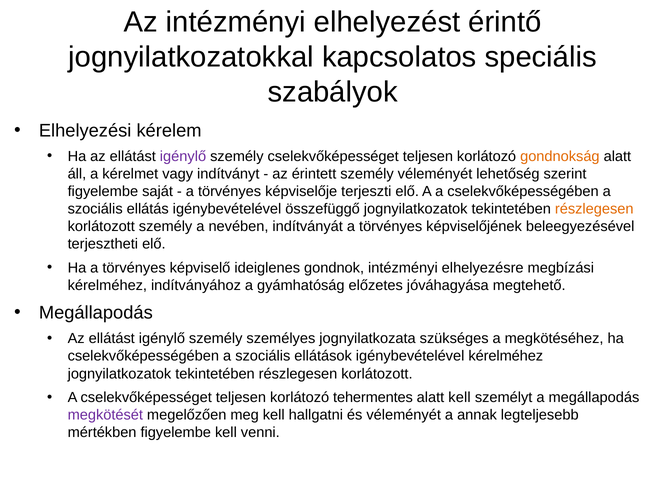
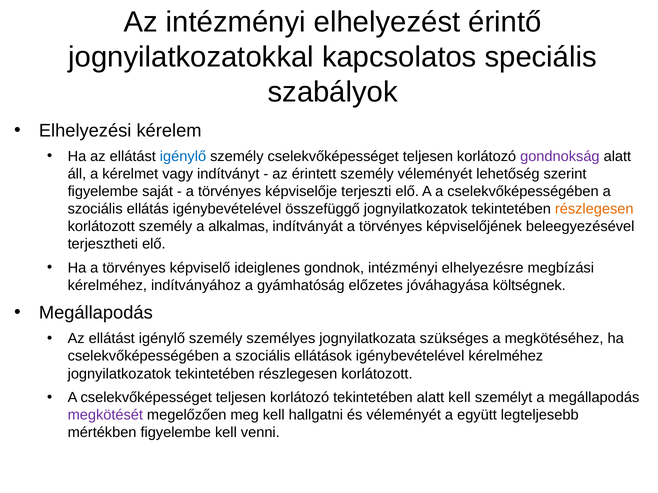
igénylő colour: purple -> blue (183, 157)
gondnokság colour: orange -> purple (560, 157)
nevében: nevében -> alkalmas (239, 227)
megtehető: megtehető -> költségnek (529, 286)
korlátozó tehermentes: tehermentes -> tekintetében (373, 398)
annak: annak -> együtt (477, 416)
